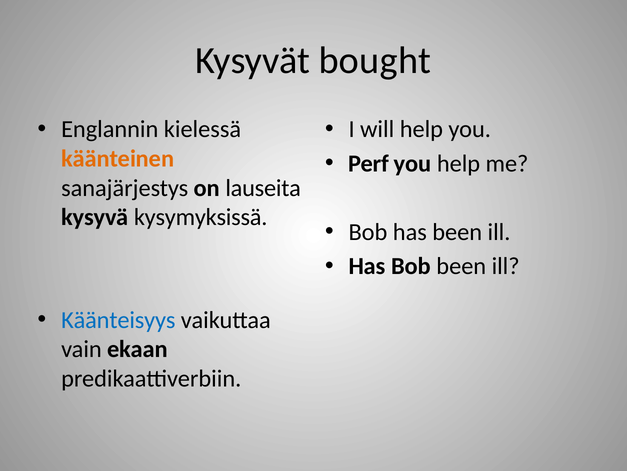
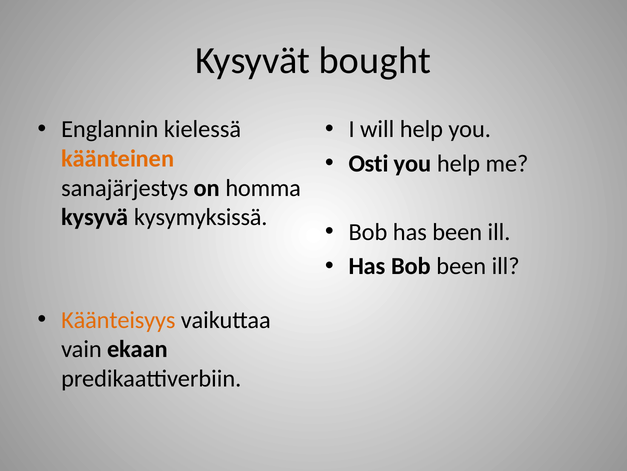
Perf: Perf -> Osti (369, 163)
lauseita: lauseita -> homma (263, 188)
Käänteisyys colour: blue -> orange (118, 320)
